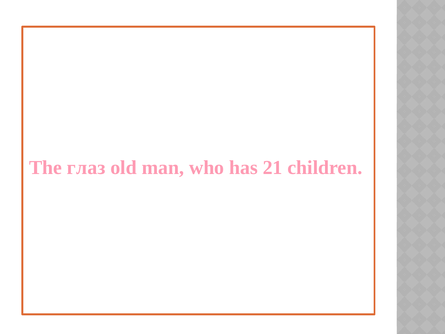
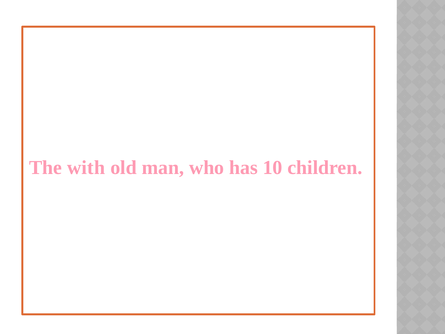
глаз: глаз -> with (86, 168)
21: 21 -> 10 (273, 168)
